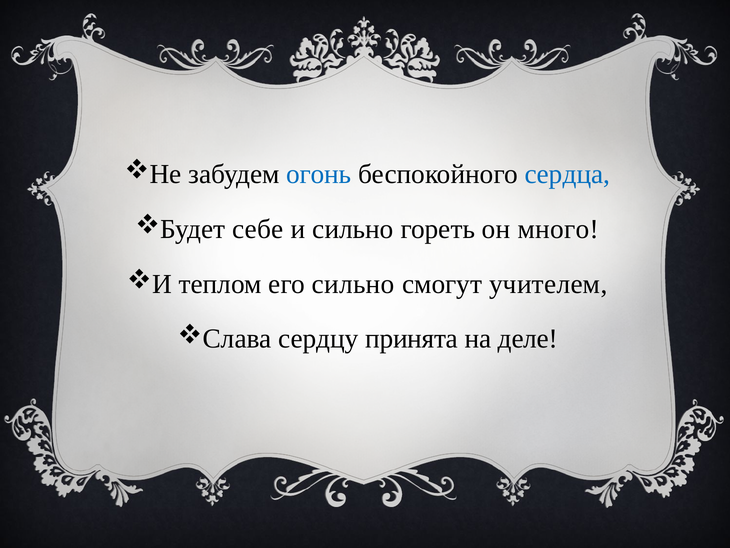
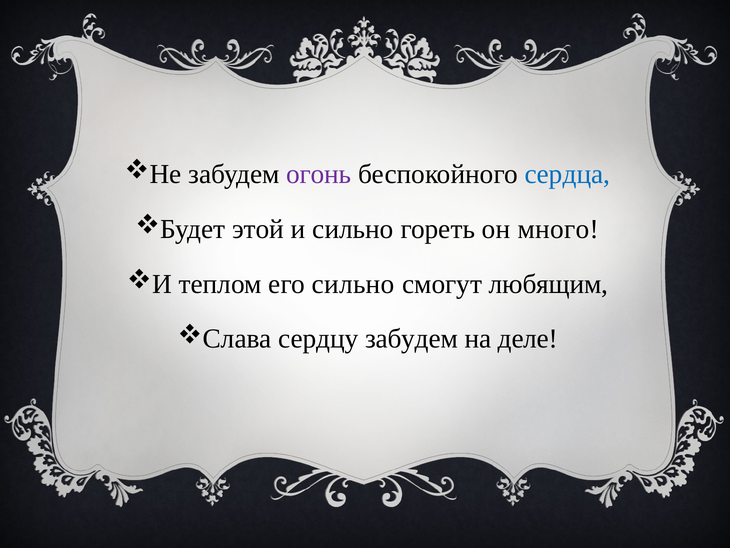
огонь colour: blue -> purple (319, 174)
себе: себе -> этой (258, 229)
учителем: учителем -> любящим (548, 284)
сердцу принята: принята -> забудем (412, 339)
